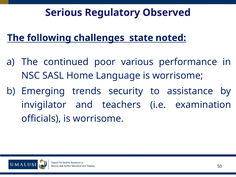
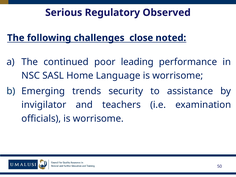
state: state -> close (141, 38)
various: various -> leading (137, 62)
